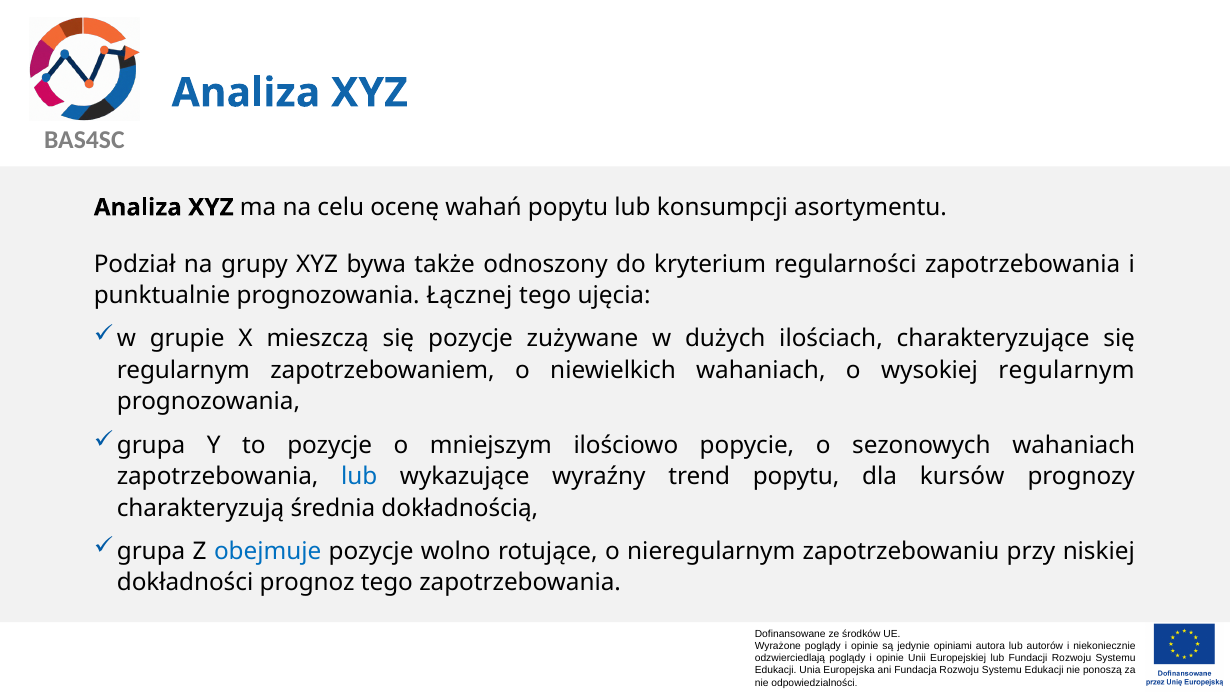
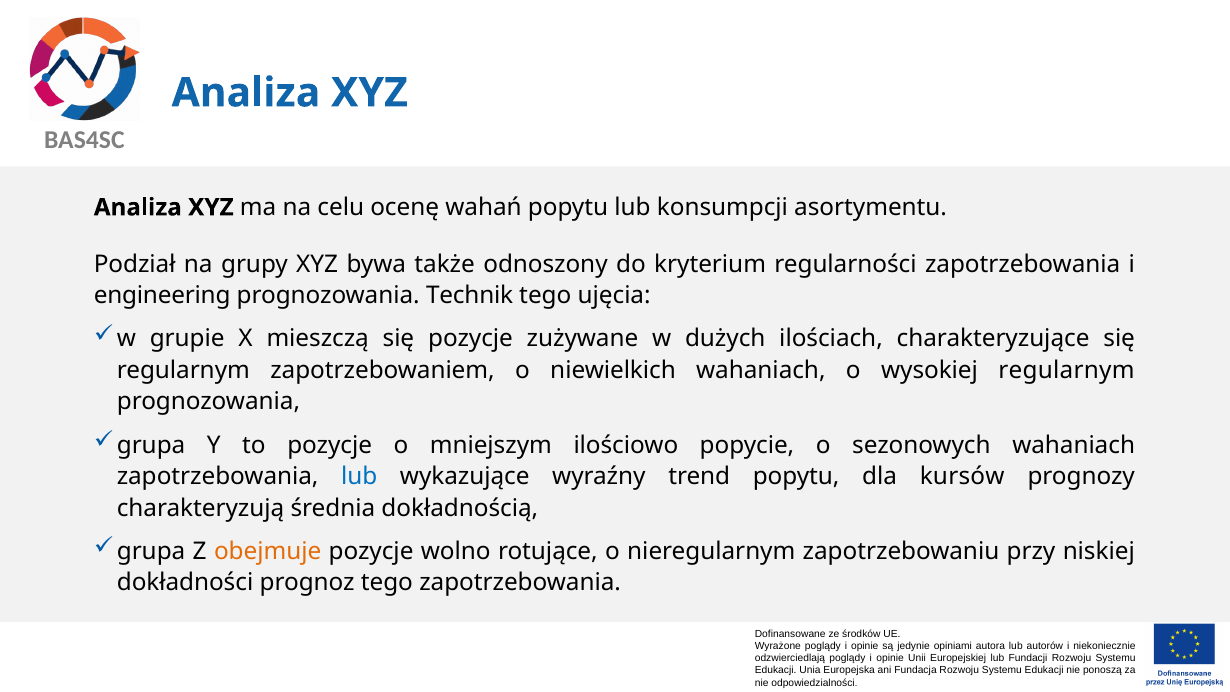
punktualnie: punktualnie -> engineering (162, 296)
Łącznej: Łącznej -> Technik (470, 296)
obejmuje colour: blue -> orange (268, 551)
